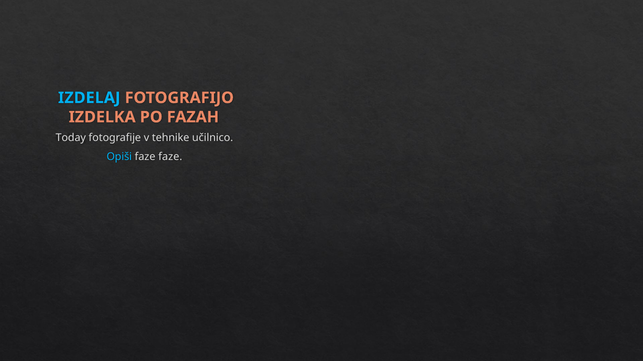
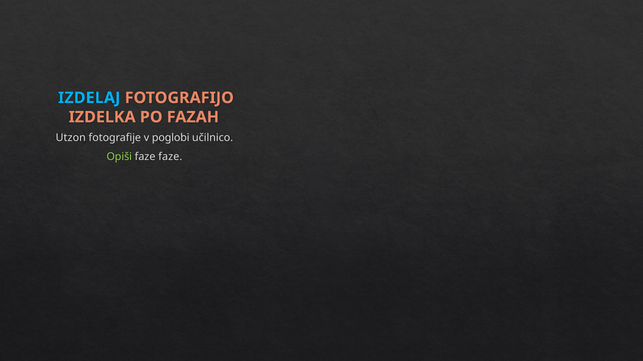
Today: Today -> Utzon (71, 138)
tehnike: tehnike -> poglobi (171, 138)
Opiši colour: light blue -> light green (119, 157)
